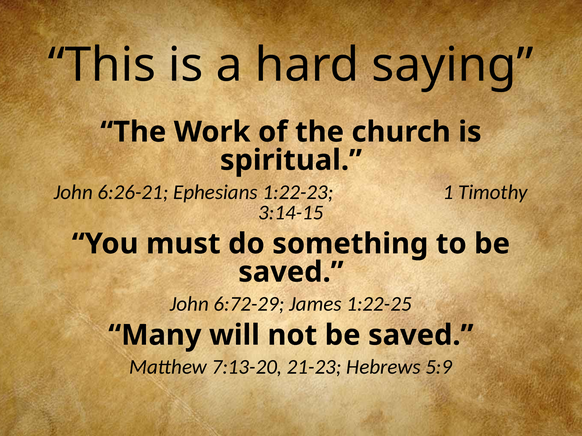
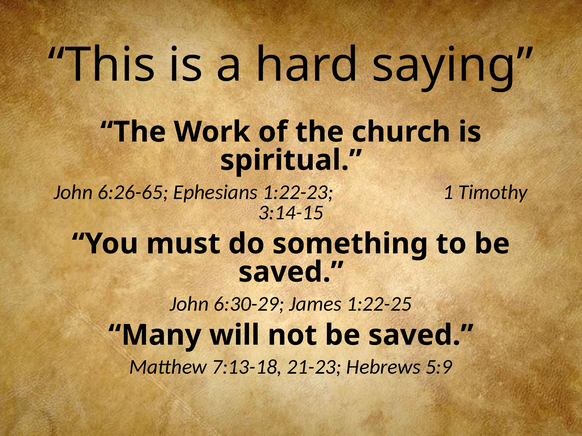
6:26-21: 6:26-21 -> 6:26-65 (133, 192)
6:72-29: 6:72-29 -> 6:30-29 (249, 304)
7:13-20: 7:13-20 -> 7:13-18 (247, 367)
